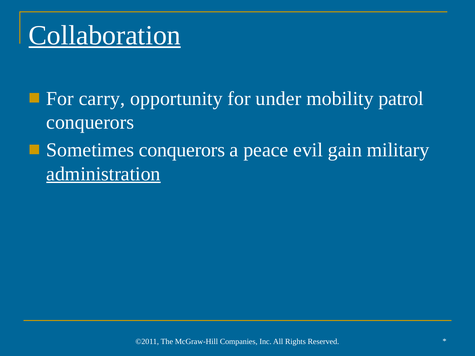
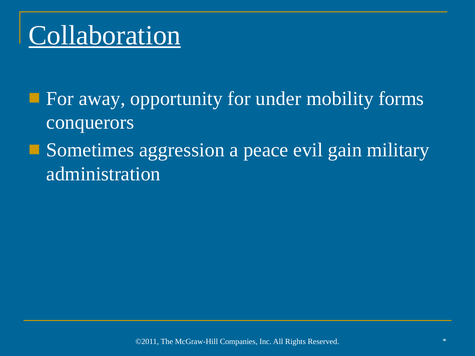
carry: carry -> away (102, 99)
patrol: patrol -> forms (401, 99)
Sometimes conquerors: conquerors -> aggression (182, 150)
administration underline: present -> none (103, 174)
